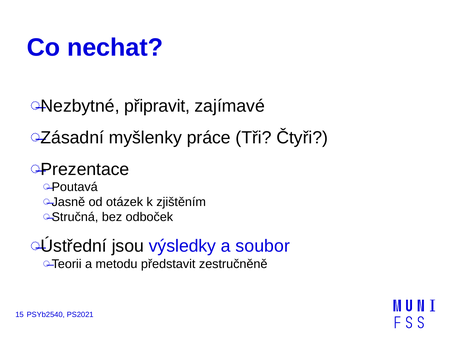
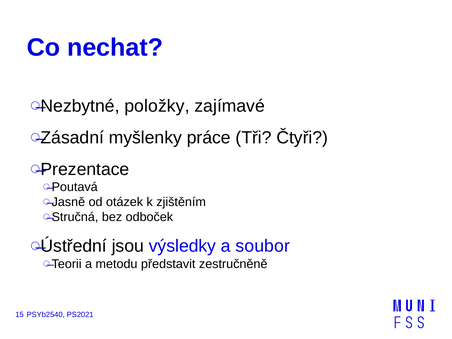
připravit: připravit -> položky (157, 106)
